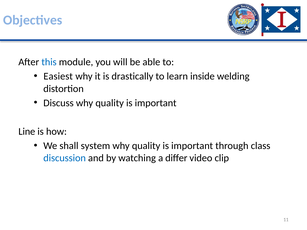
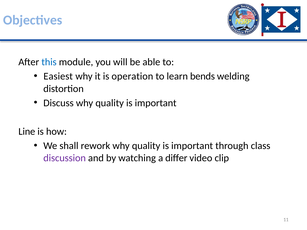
drastically: drastically -> operation (132, 76)
inside: inside -> bends (202, 76)
system: system -> rework (95, 146)
discussion colour: blue -> purple (65, 158)
